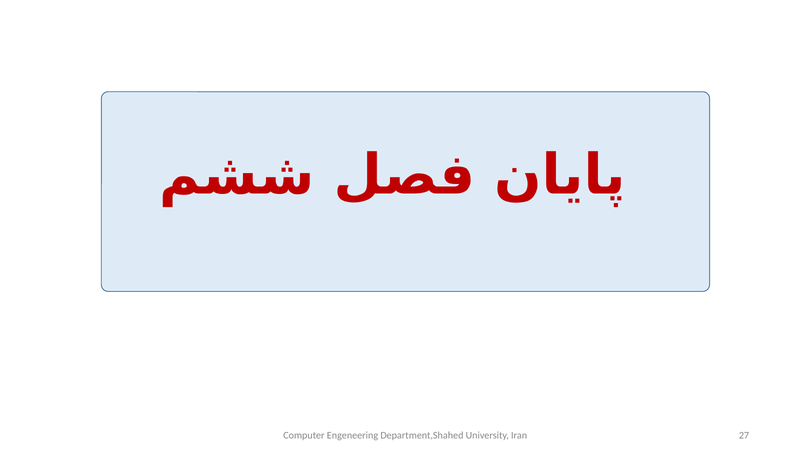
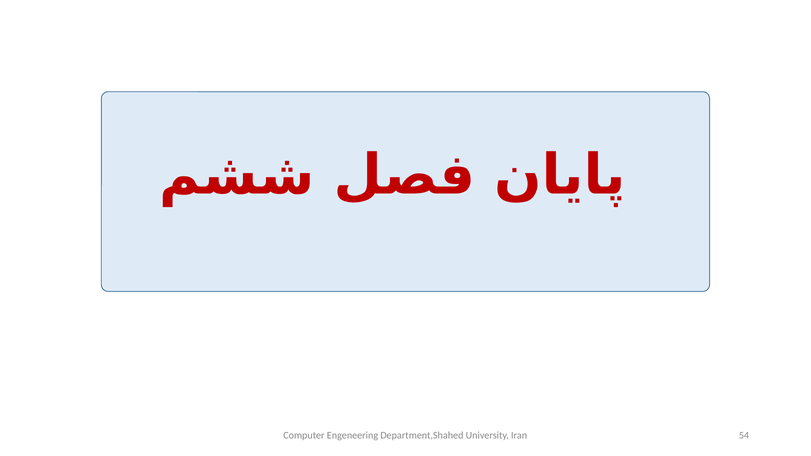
27: 27 -> 54 (744, 436)
